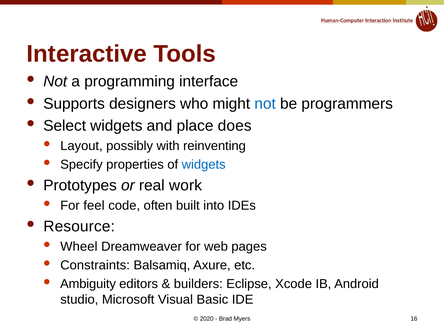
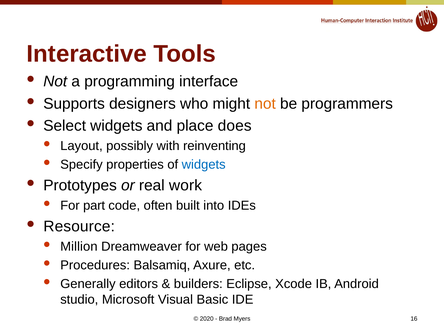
not colour: blue -> orange (265, 104)
feel: feel -> part (94, 206)
Wheel: Wheel -> Million (79, 246)
Constraints: Constraints -> Procedures (95, 265)
Ambiguity: Ambiguity -> Generally (88, 284)
